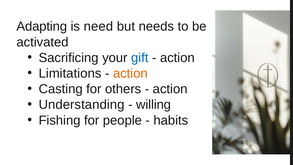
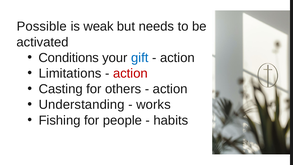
Adapting: Adapting -> Possible (42, 26)
need: need -> weak (99, 26)
Sacrificing: Sacrificing -> Conditions (69, 58)
action colour: orange -> red (130, 73)
willing: willing -> works (153, 105)
